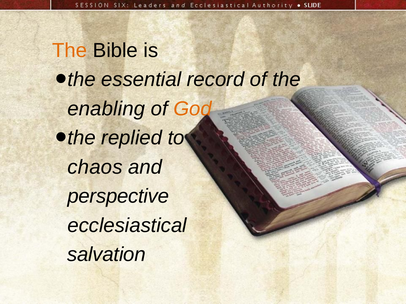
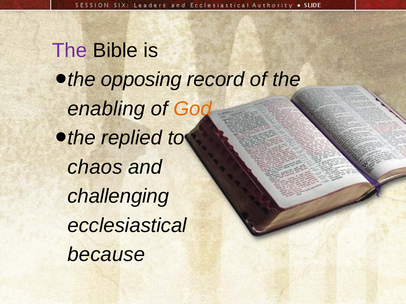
The colour: orange -> purple (70, 50)
essential: essential -> opposing (141, 80)
perspective: perspective -> challenging (118, 197)
salvation: salvation -> because (106, 255)
